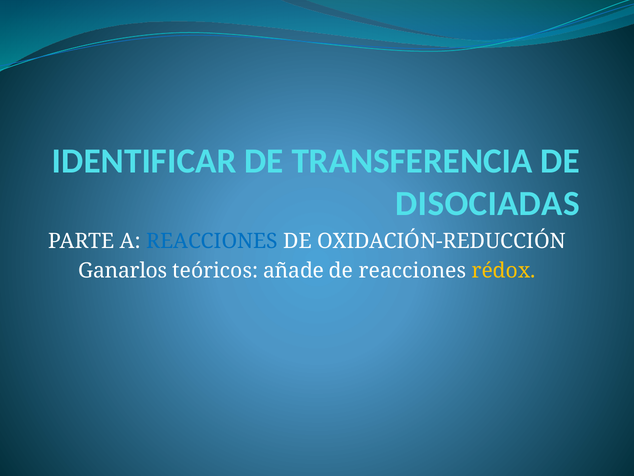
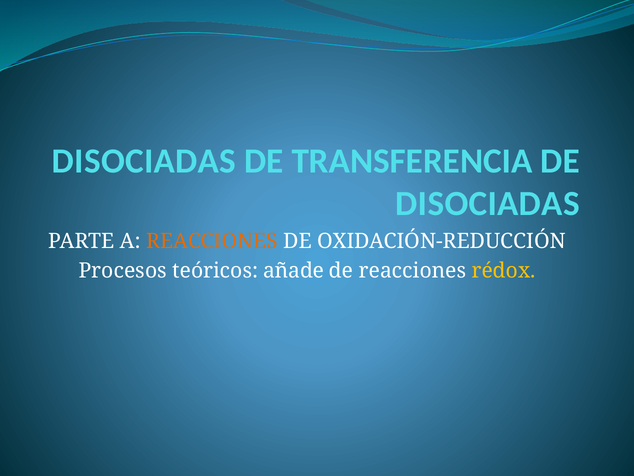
IDENTIFICAR: IDENTIFICAR -> DISOCIADAS (144, 161)
REACCIONES colour: blue -> orange (212, 241)
Ganarlos: Ganarlos -> Procesos (123, 271)
